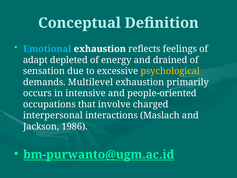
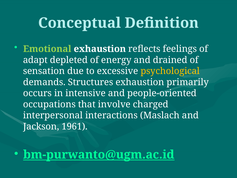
Emotional colour: light blue -> light green (47, 49)
Multilevel: Multilevel -> Structures (91, 82)
1986: 1986 -> 1961 (75, 126)
